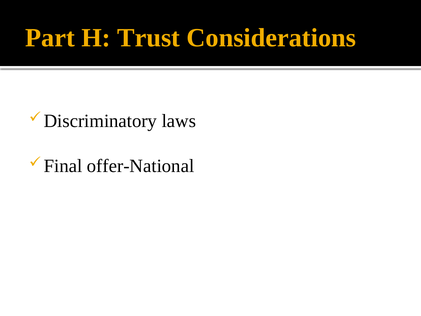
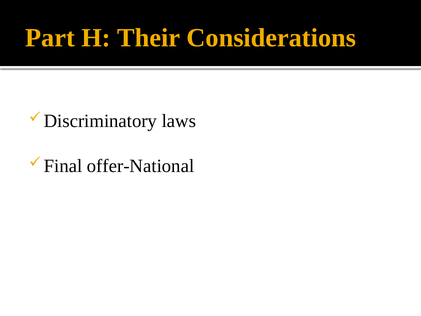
Trust: Trust -> Their (149, 38)
